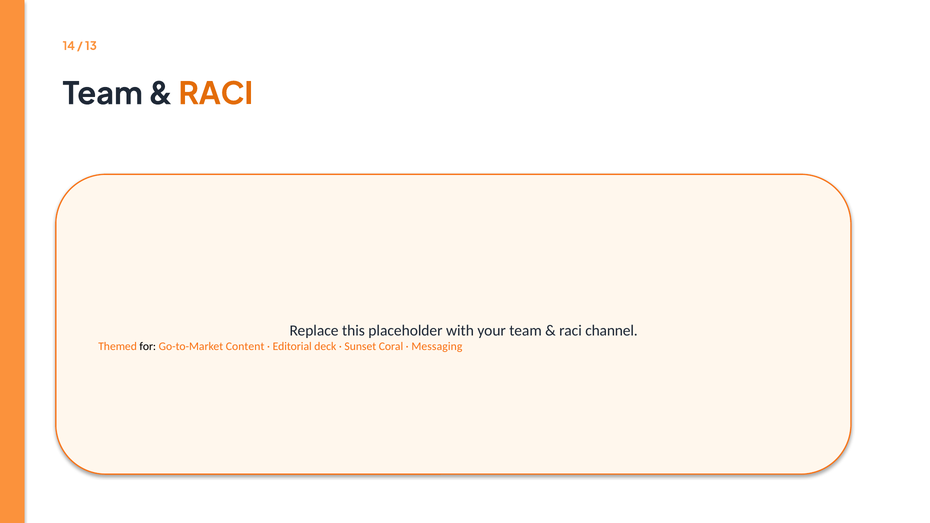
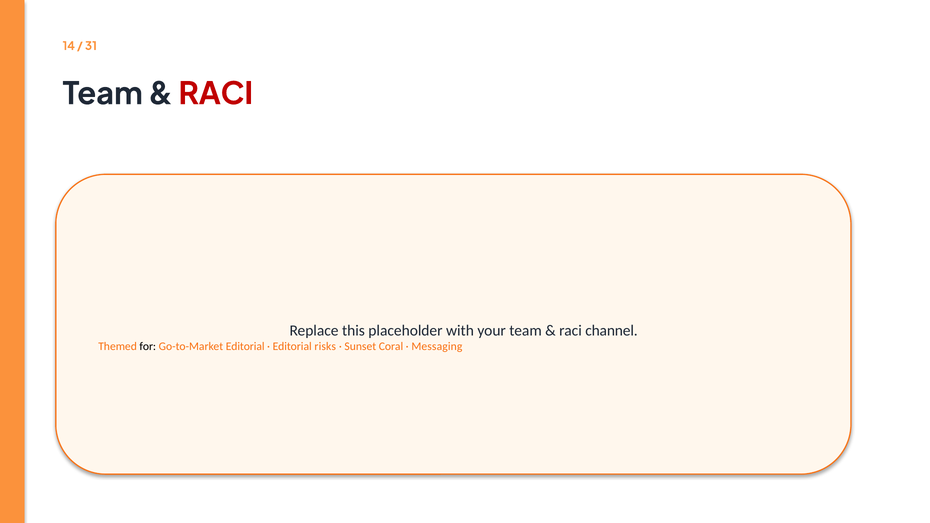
13: 13 -> 31 (91, 46)
RACI colour: orange -> red (216, 94)
Go-to-Market Content: Content -> Editorial (245, 347)
deck: deck -> risks (325, 347)
